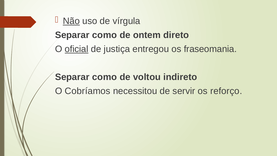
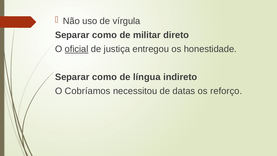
Não underline: present -> none (71, 21)
ontem: ontem -> militar (147, 35)
fraseomania: fraseomania -> honestidade (210, 49)
voltou: voltou -> língua (147, 77)
servir: servir -> datas (184, 91)
